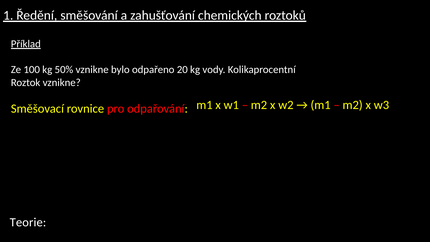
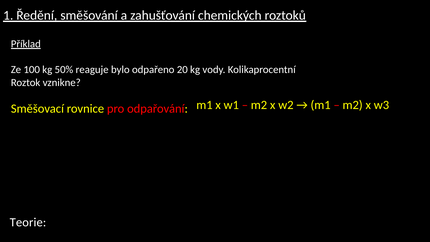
50% vznikne: vznikne -> reaguje (92, 70)
